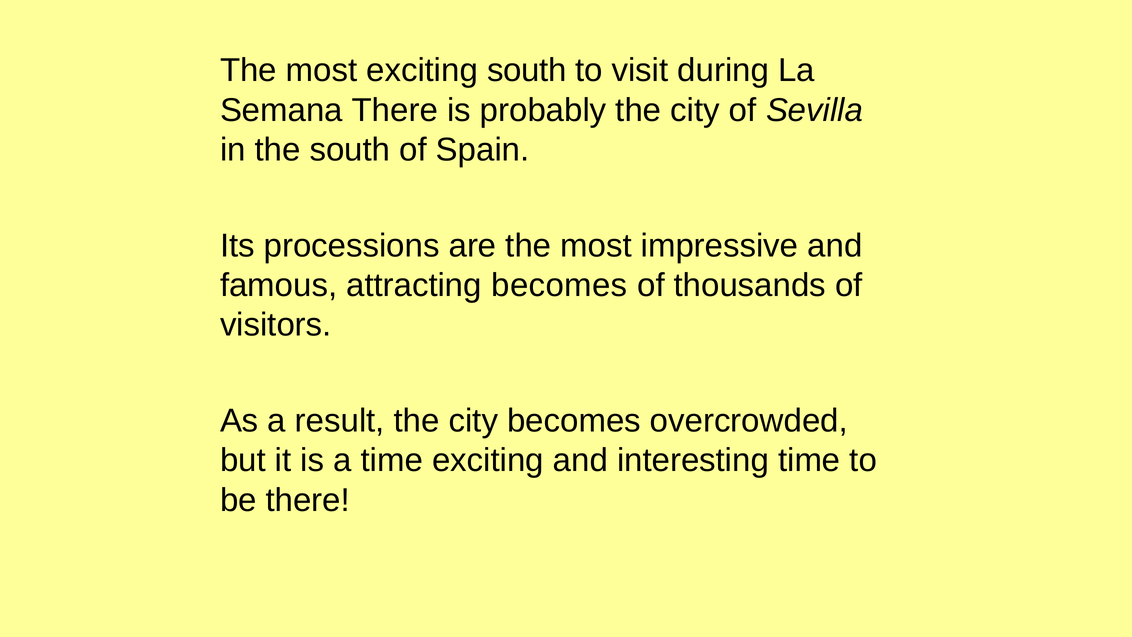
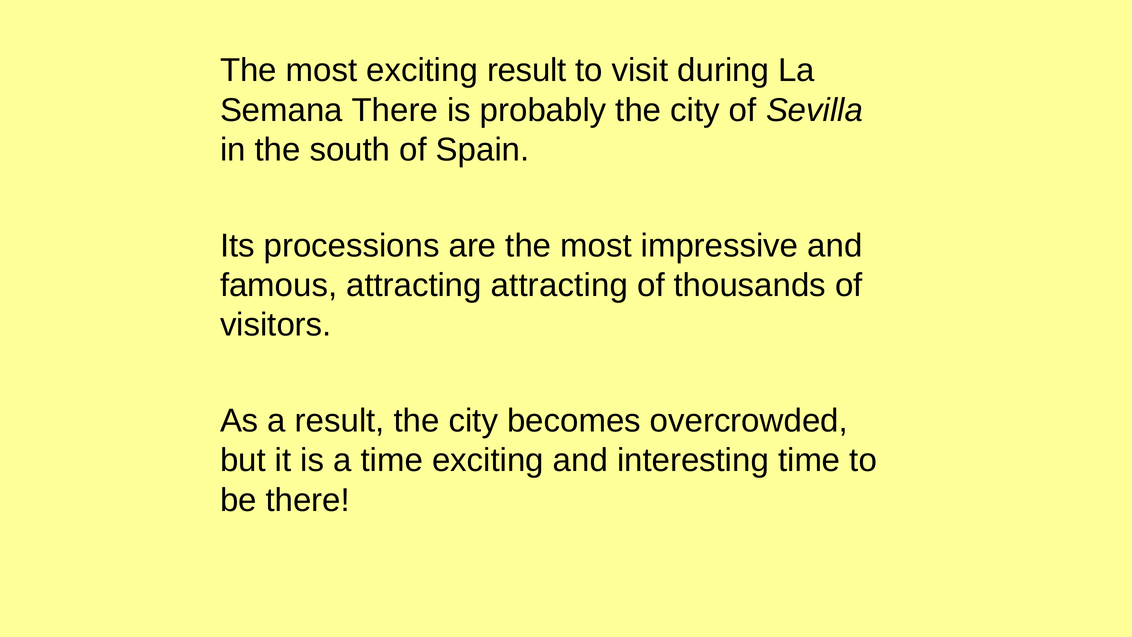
exciting south: south -> result (527, 70)
attracting becomes: becomes -> attracting (559, 285)
